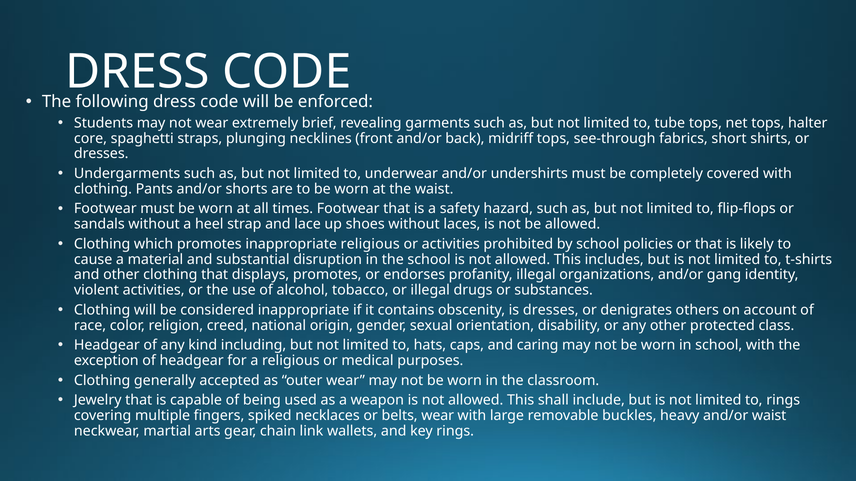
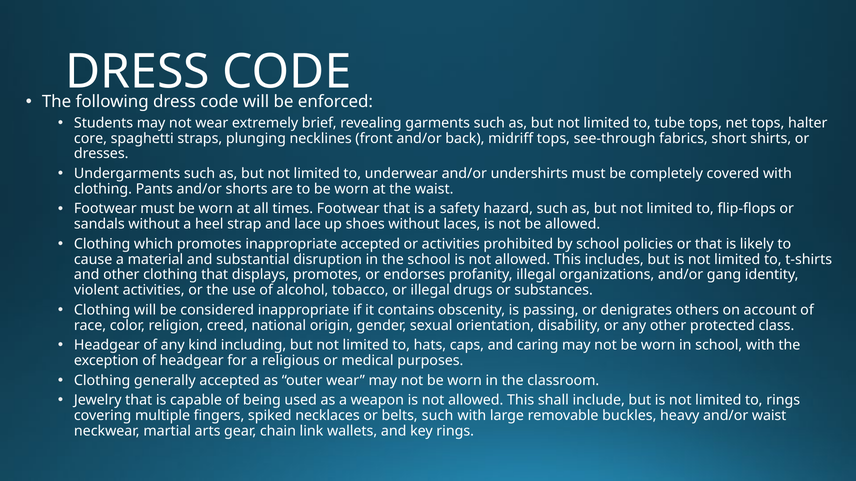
inappropriate religious: religious -> accepted (370, 244)
is dresses: dresses -> passing (551, 310)
belts wear: wear -> such (438, 416)
